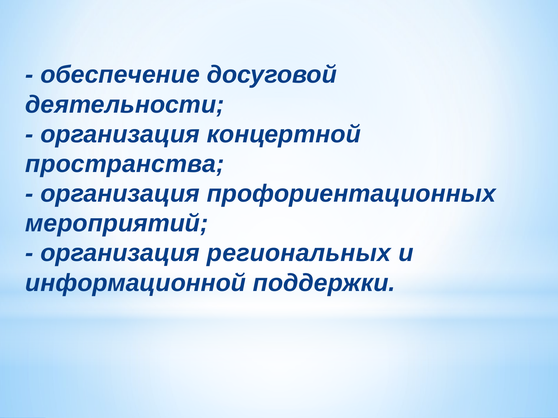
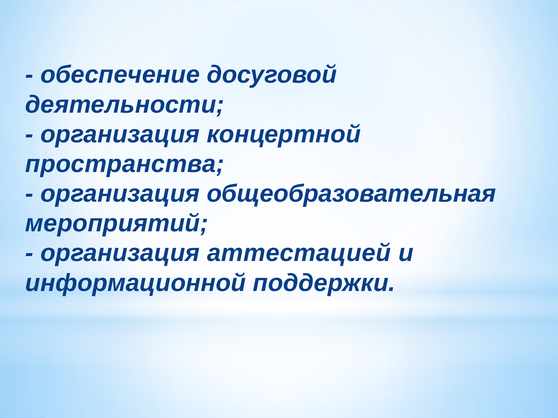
профориентационных: профориентационных -> общеобразовательная (351, 194)
региональных: региональных -> аттестацией (299, 253)
